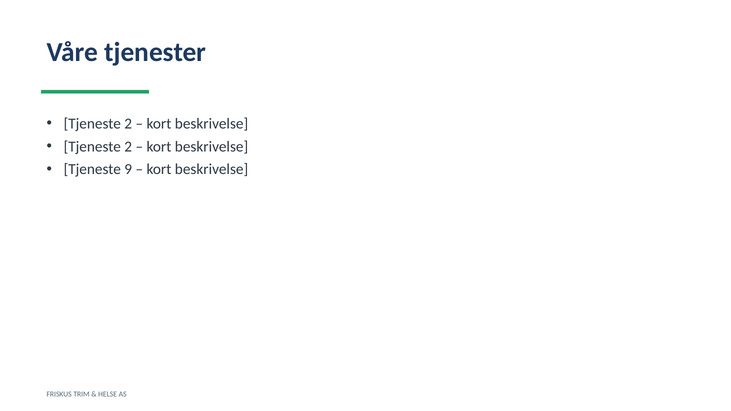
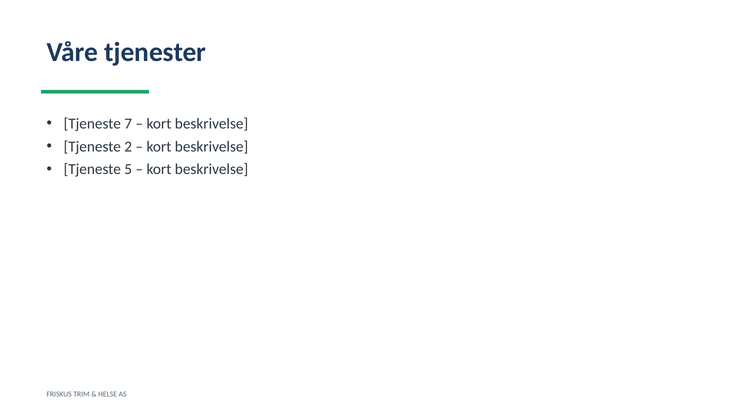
2: 2 -> 7 (128, 124)
9: 9 -> 5 (128, 170)
